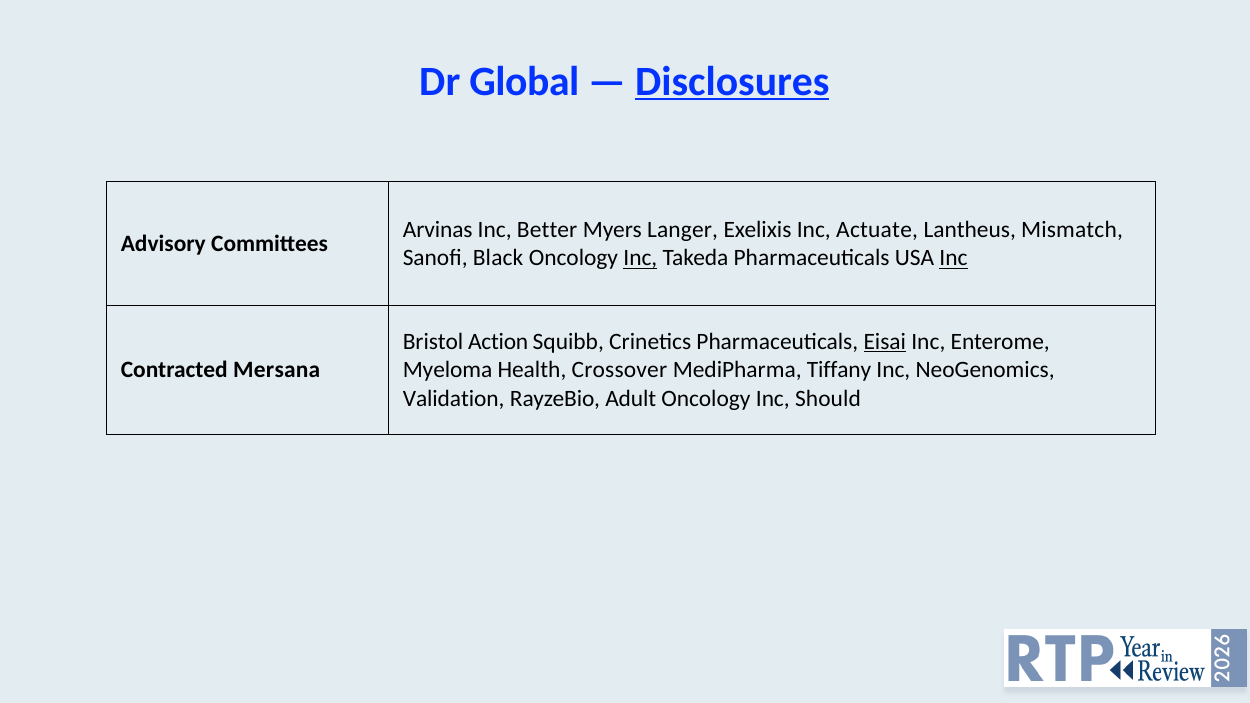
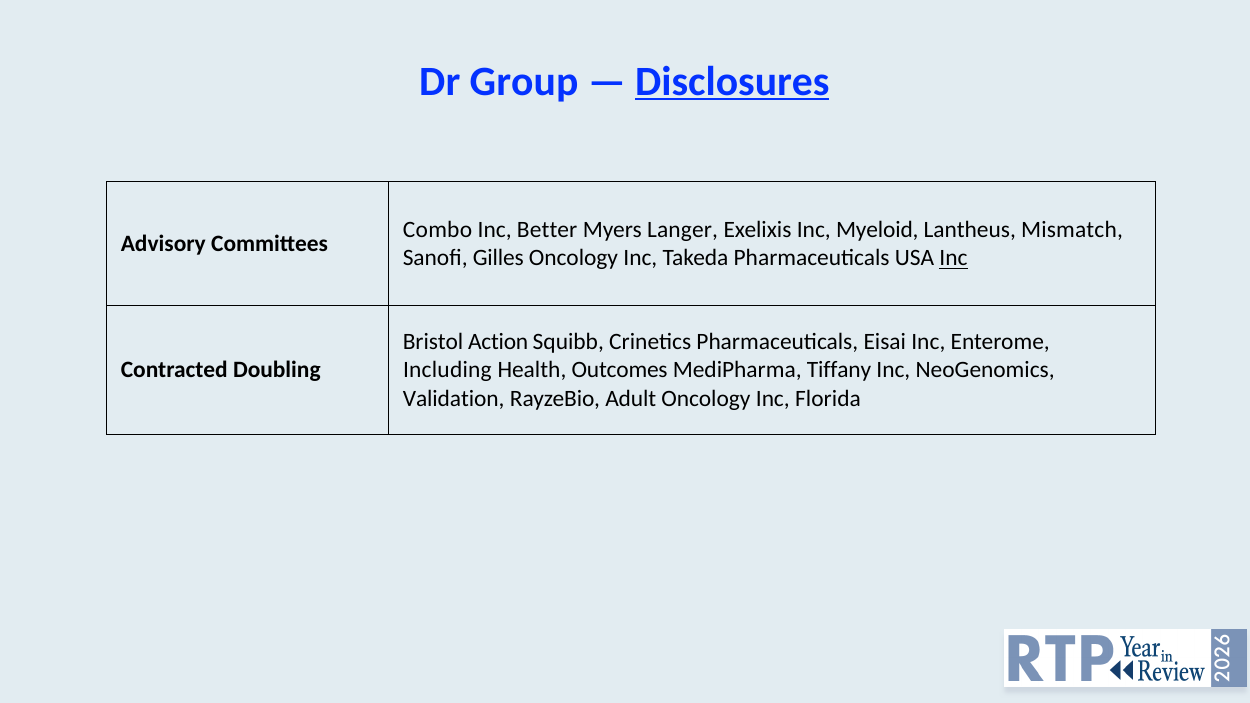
Global: Global -> Group (524, 81)
Arvinas: Arvinas -> Combo (438, 230)
Actuate: Actuate -> Myeloid (877, 230)
Black: Black -> Gilles (498, 258)
Inc underline: present -> none (640, 258)
Eisai underline: present -> none (885, 342)
Mersana: Mersana -> Doubling (277, 370)
Myeloma: Myeloma -> Including (447, 370)
Crossover: Crossover -> Outcomes (620, 370)
Should: Should -> Florida (828, 399)
